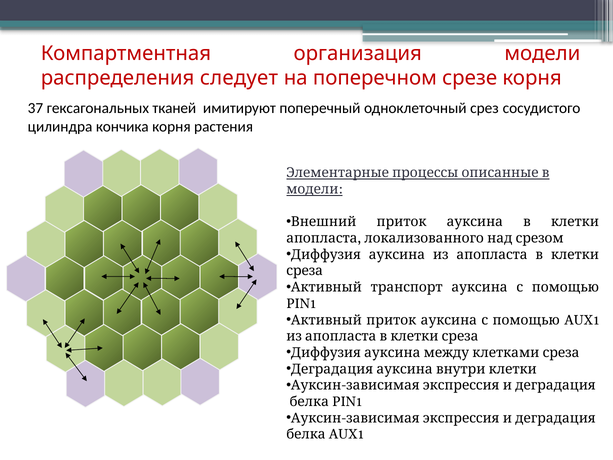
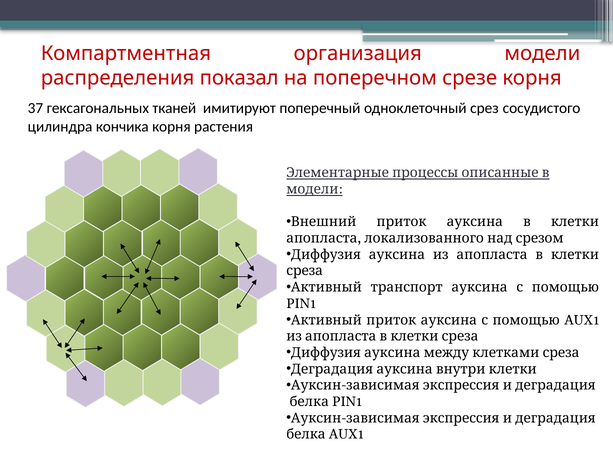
следует: следует -> показал (239, 78)
